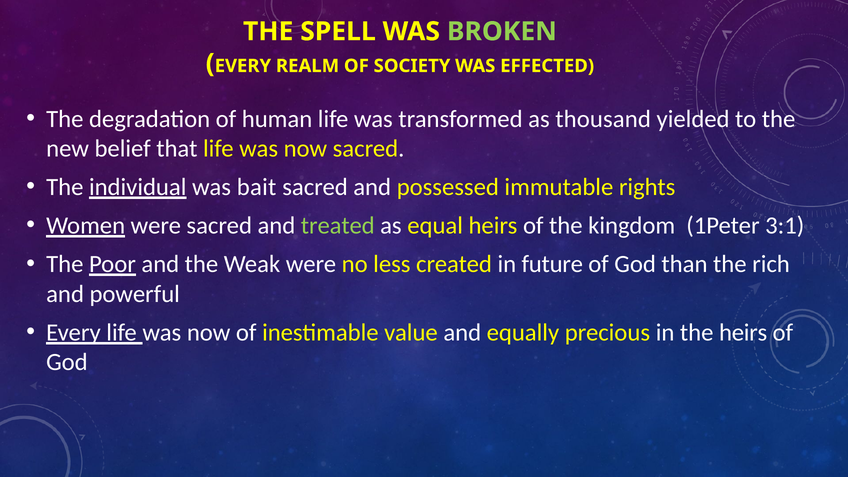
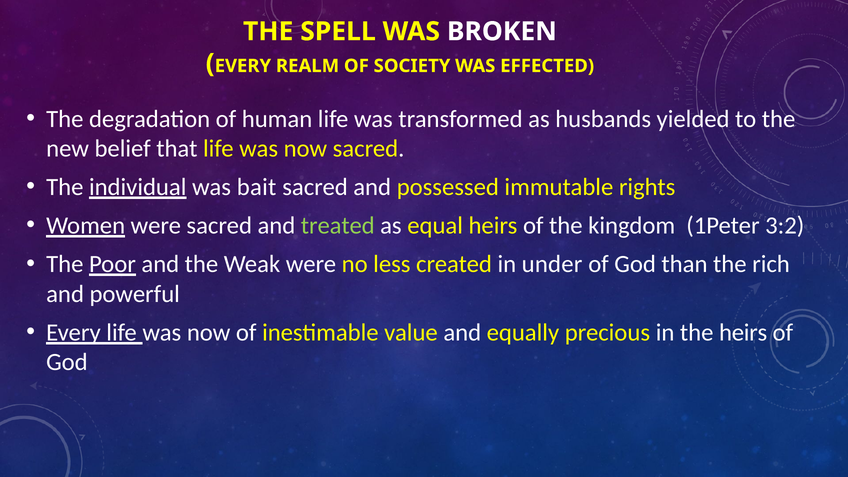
BROKEN colour: light green -> white (502, 31)
thousand: thousand -> husbands (603, 119)
3:1: 3:1 -> 3:2 (785, 226)
future: future -> under (552, 264)
